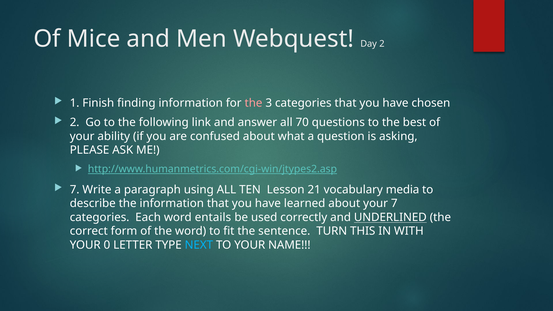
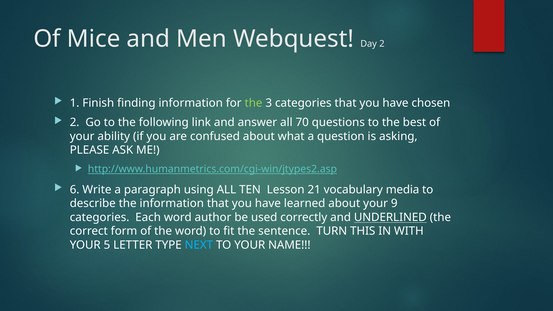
the colour: pink -> light green (253, 103)
7: 7 -> 6 (75, 190)
your 7: 7 -> 9 (394, 203)
entails: entails -> author (213, 217)
0: 0 -> 5 (107, 245)
